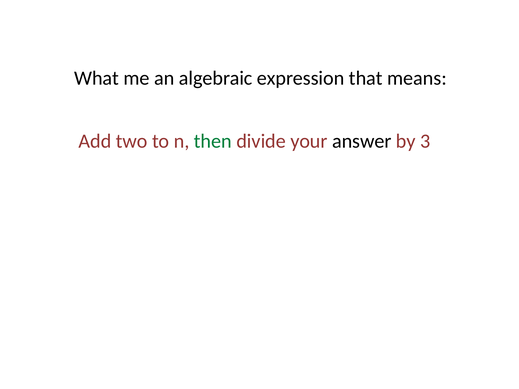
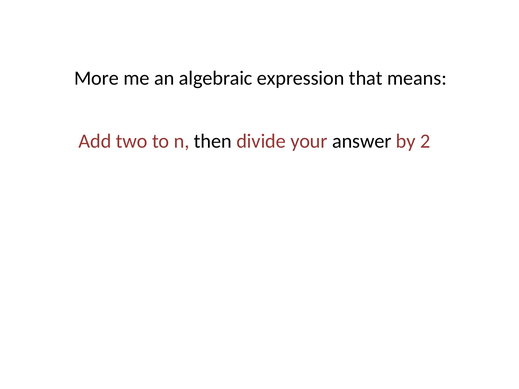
What: What -> More (97, 78)
then colour: green -> black (213, 141)
3: 3 -> 2 (425, 141)
